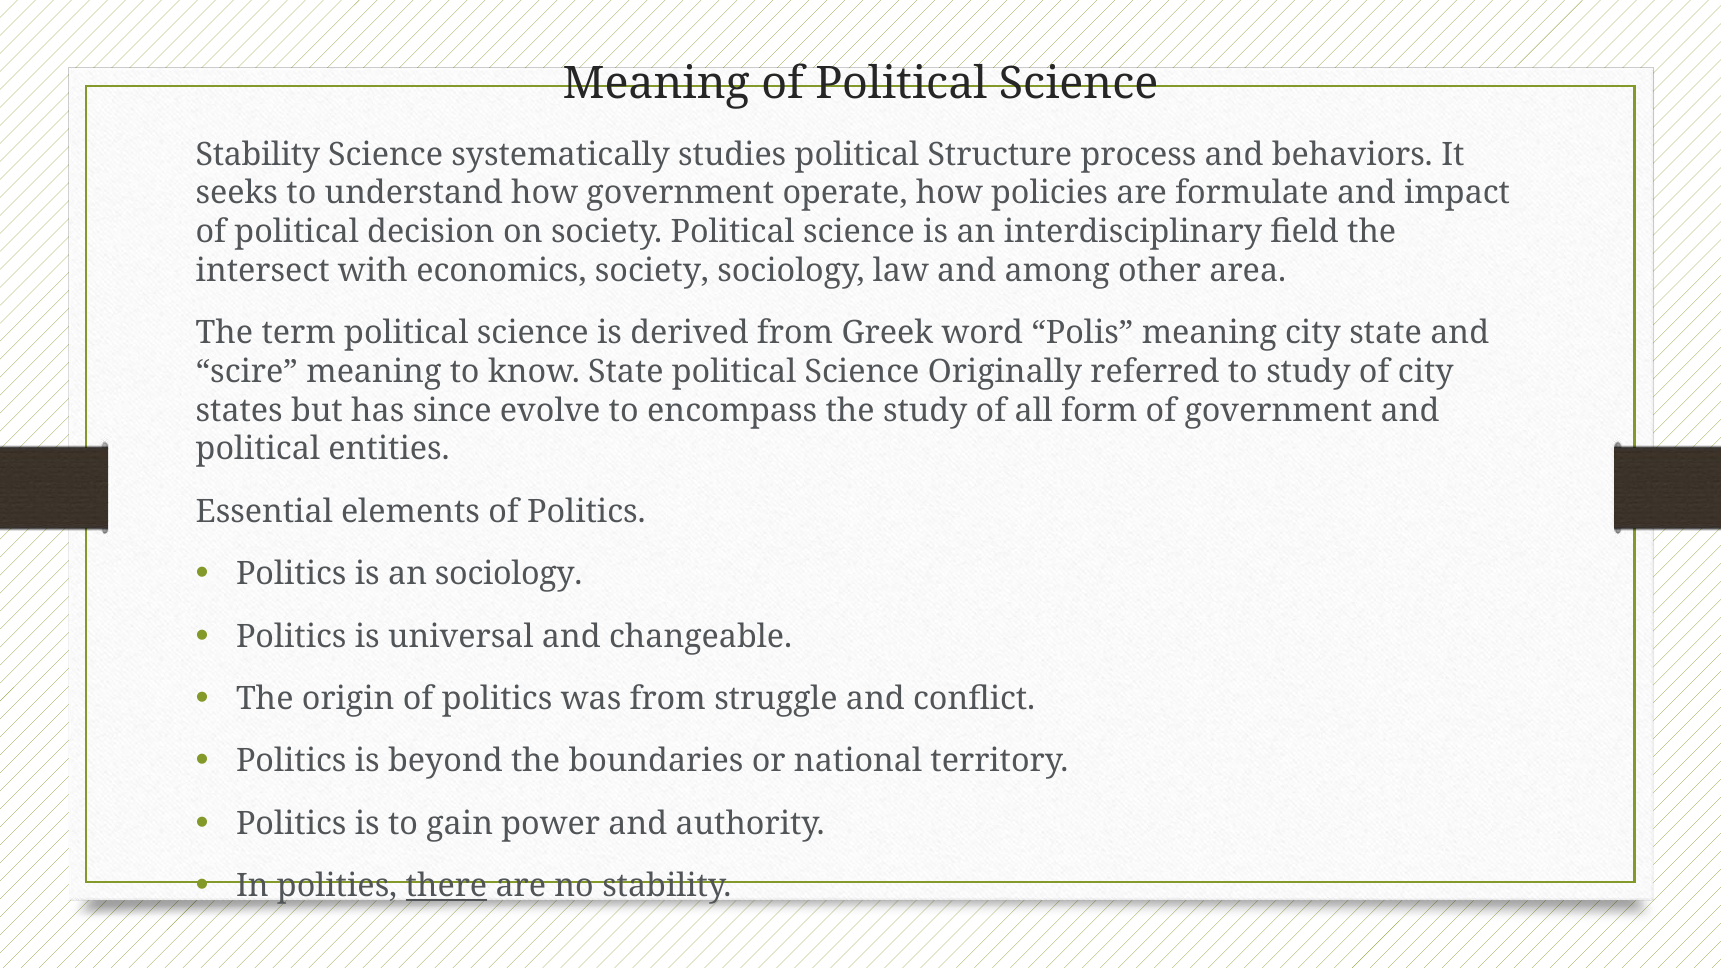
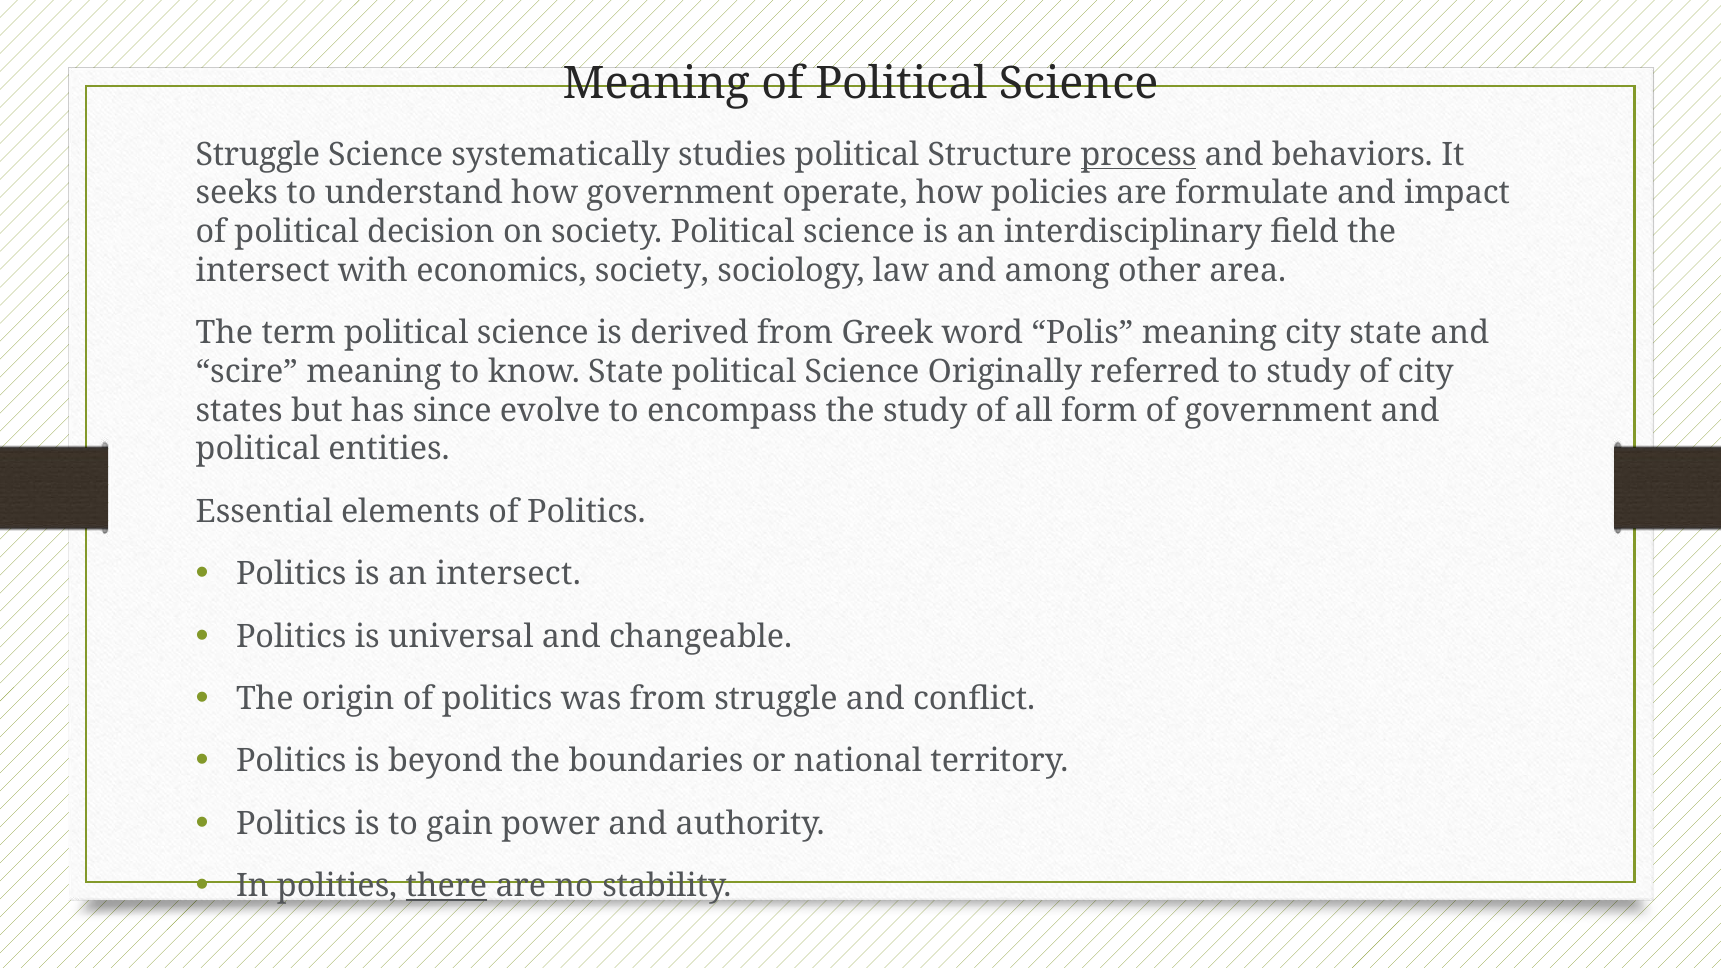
Stability: Stability -> Struggle (258, 155)
process underline: none -> present (1138, 155)
an sociology: sociology -> intersect (508, 574)
